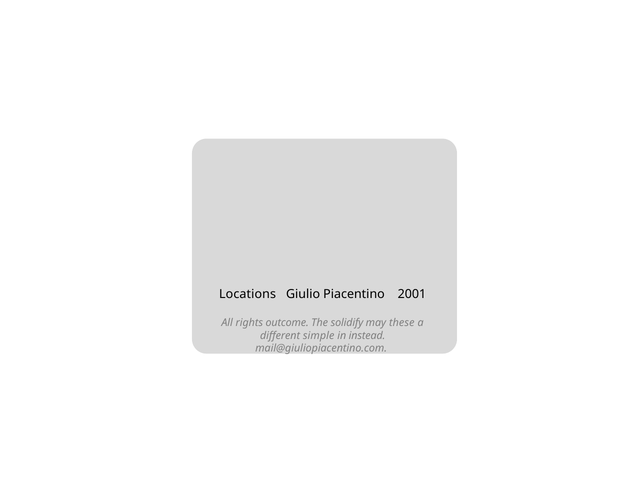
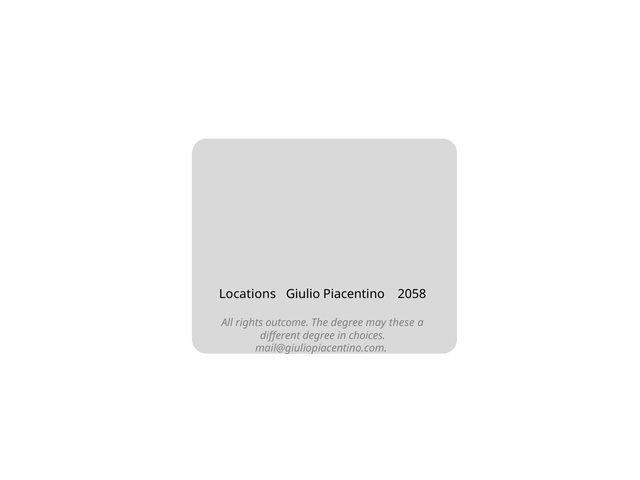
2001: 2001 -> 2058 (412, 294)
The solidify: solidify -> degree (347, 323)
different simple: simple -> degree (319, 336)
instead: instead -> choices (367, 336)
